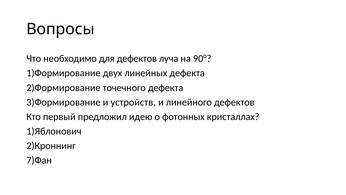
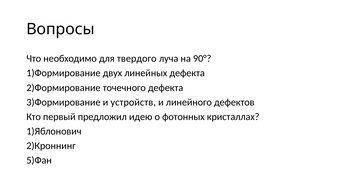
для дефектов: дефектов -> твердого (137, 58)
7)Фан: 7)Фан -> 5)Фан (39, 160)
